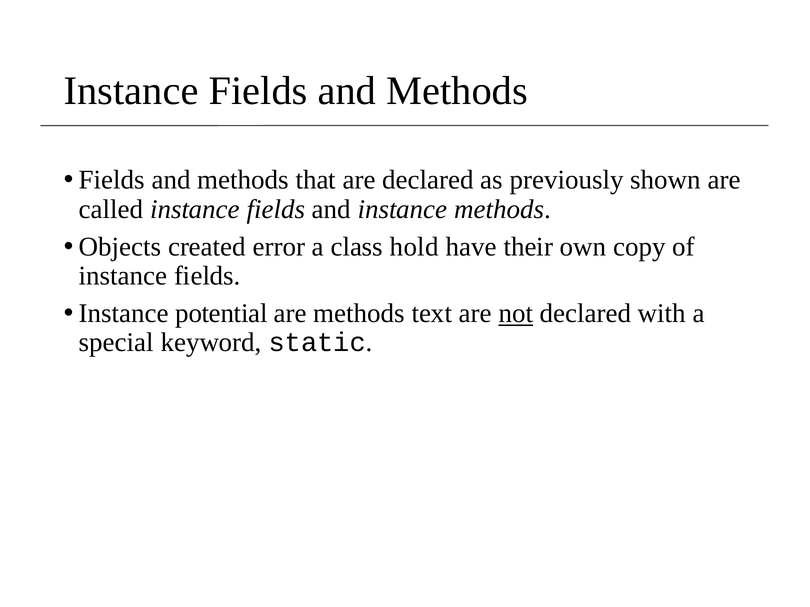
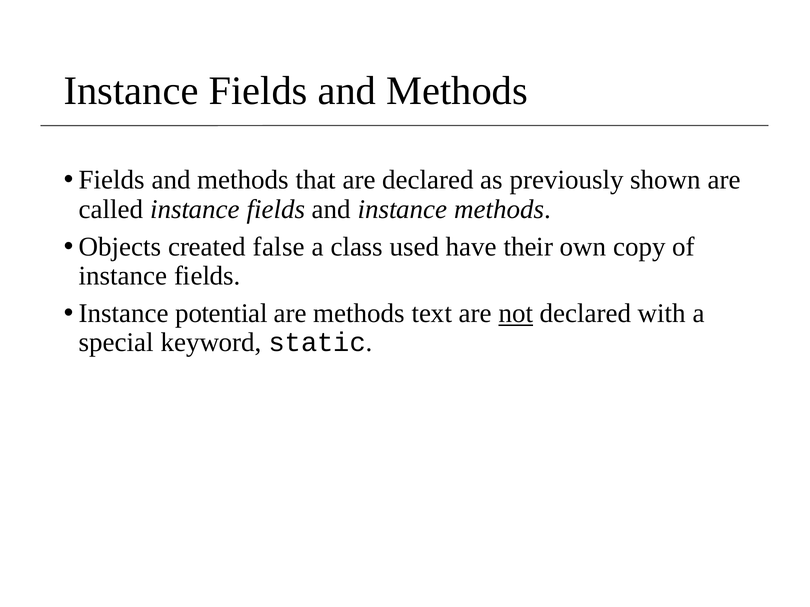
error: error -> false (279, 247)
hold: hold -> used (414, 247)
